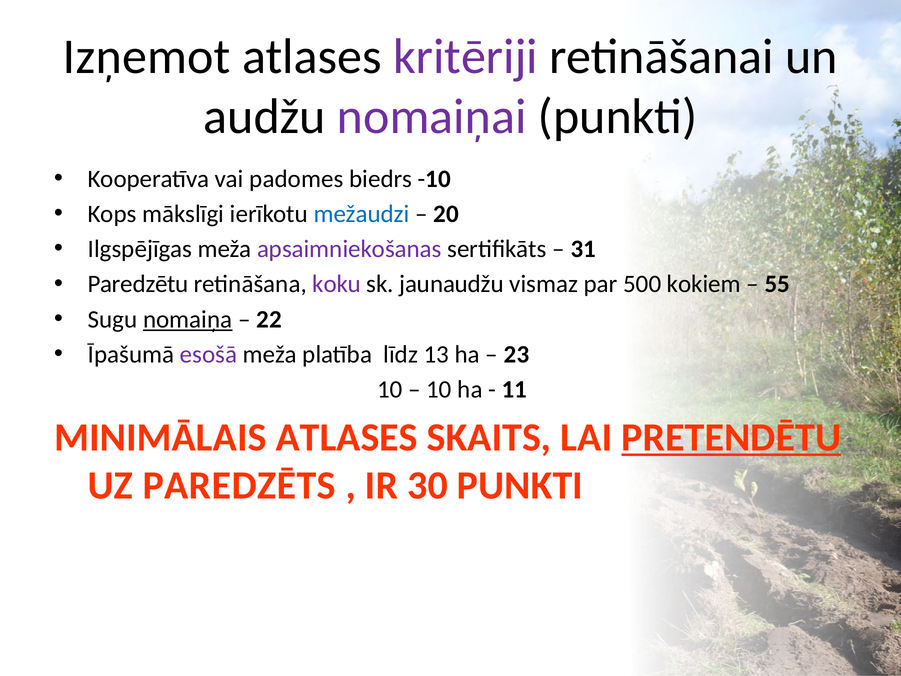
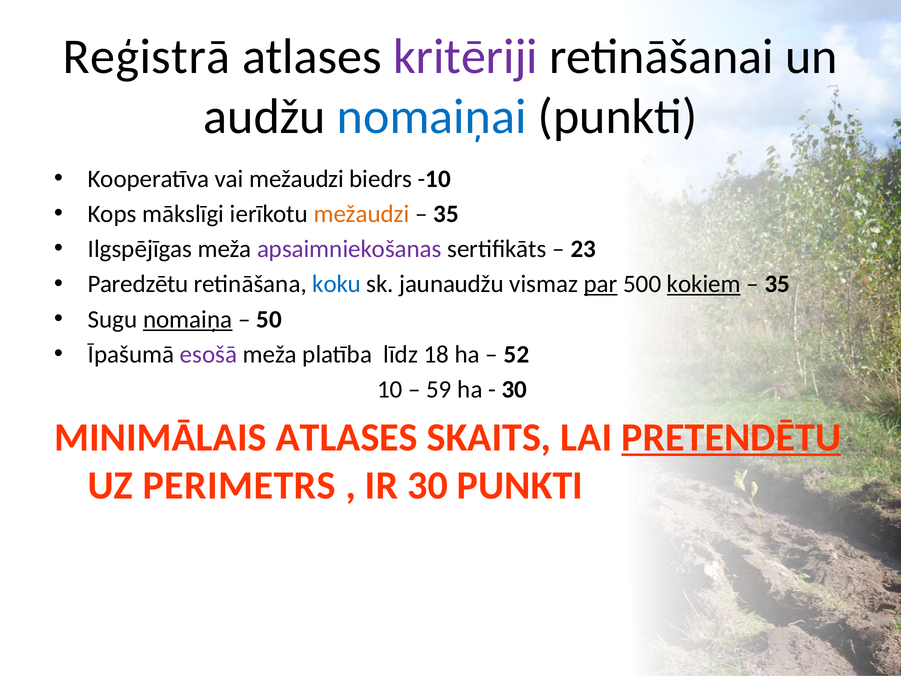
Izņemot: Izņemot -> Reģistrā (147, 57)
nomaiņai colour: purple -> blue (432, 117)
vai padomes: padomes -> mežaudzi (297, 179)
mežaudzi colour: blue -> orange (362, 214)
20: 20 -> 35 (446, 214)
31: 31 -> 23 (583, 249)
koku colour: purple -> blue (337, 284)
par underline: none -> present (601, 284)
kokiem underline: none -> present (704, 284)
55: 55 -> 35 (777, 284)
22: 22 -> 50 (269, 319)
13: 13 -> 18 (436, 354)
23: 23 -> 52 (517, 354)
10: 10 -> 59 (439, 389)
11: 11 -> 30 (514, 389)
PAREDZĒTS: PAREDZĒTS -> PERIMETRS (239, 485)
